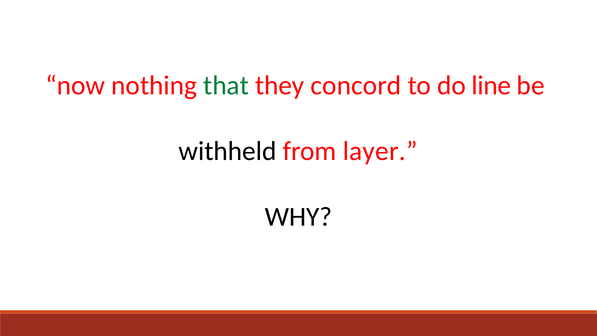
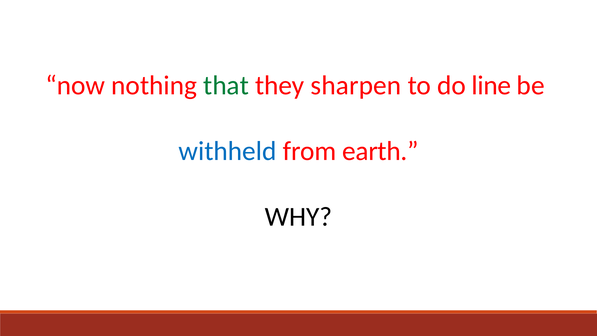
concord: concord -> sharpen (356, 85)
withheld colour: black -> blue (228, 151)
layer: layer -> earth (380, 151)
